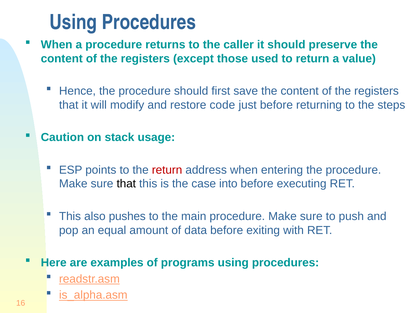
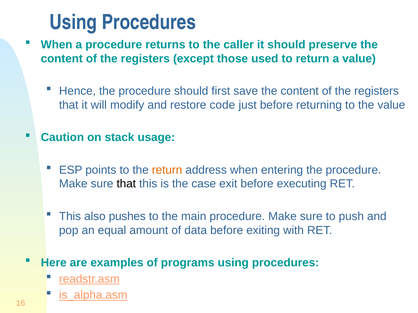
the steps: steps -> value (391, 105)
return colour: red -> orange (167, 170)
into: into -> exit (228, 184)
